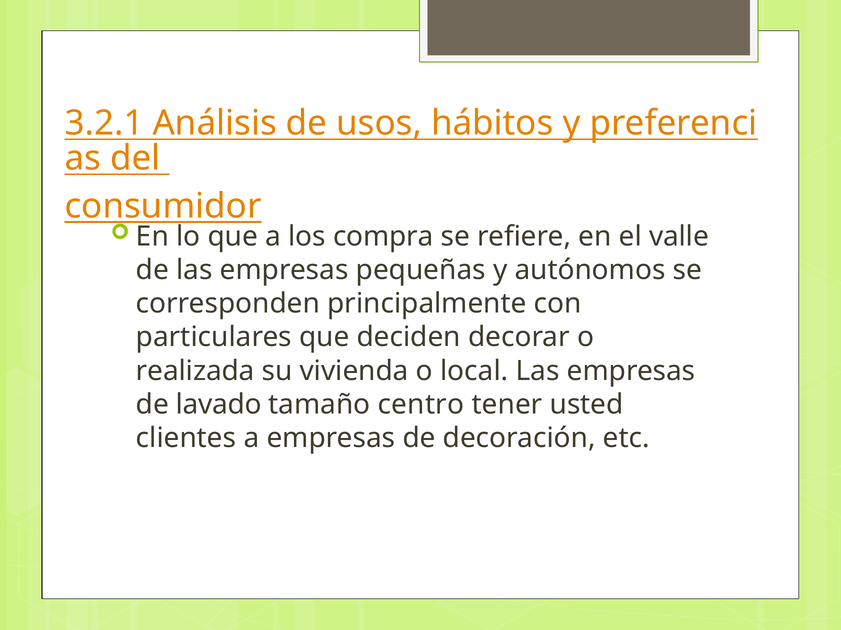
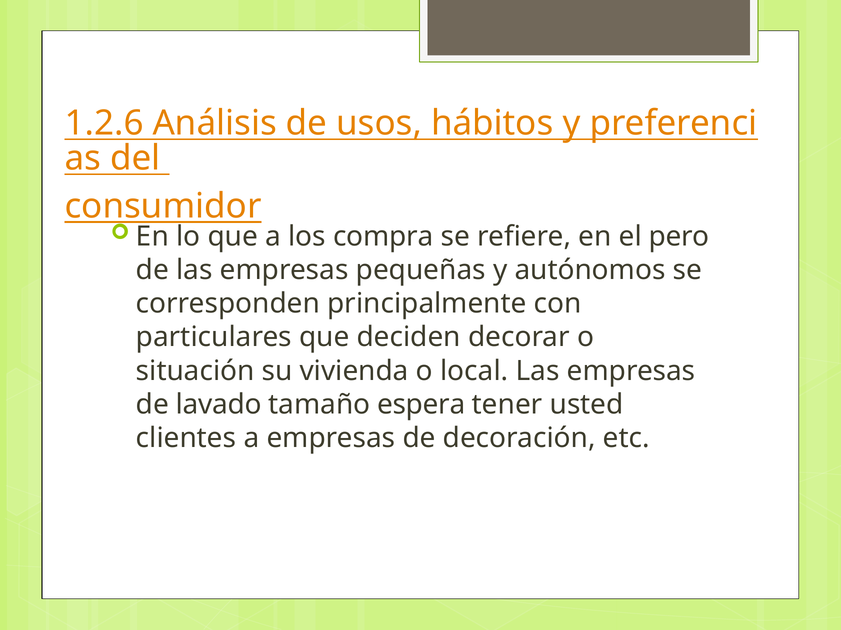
3.2.1: 3.2.1 -> 1.2.6 (104, 124)
valle: valle -> pero (679, 237)
realizada: realizada -> situación (195, 371)
centro: centro -> espera (421, 405)
